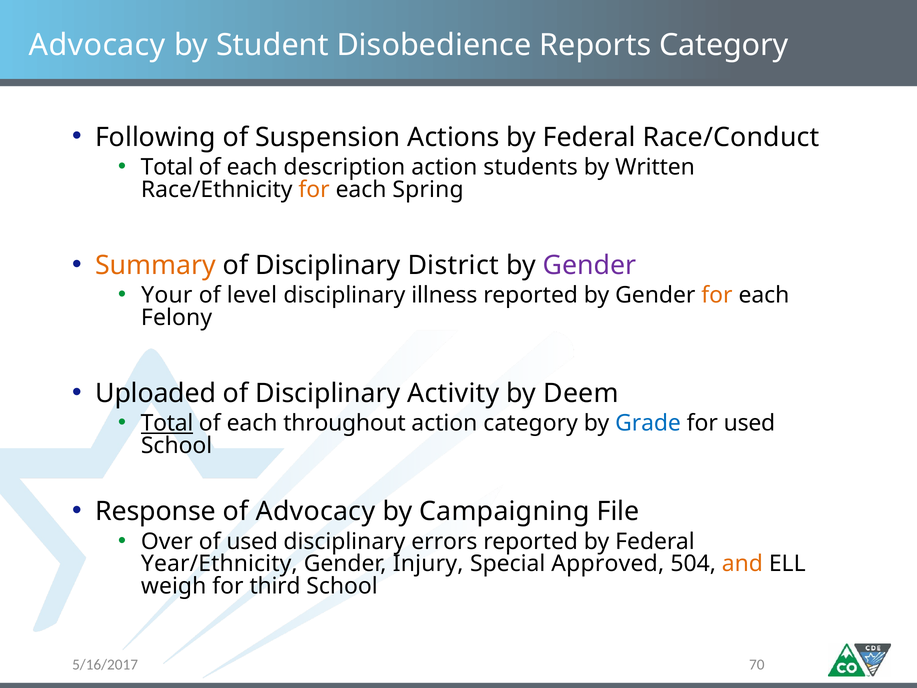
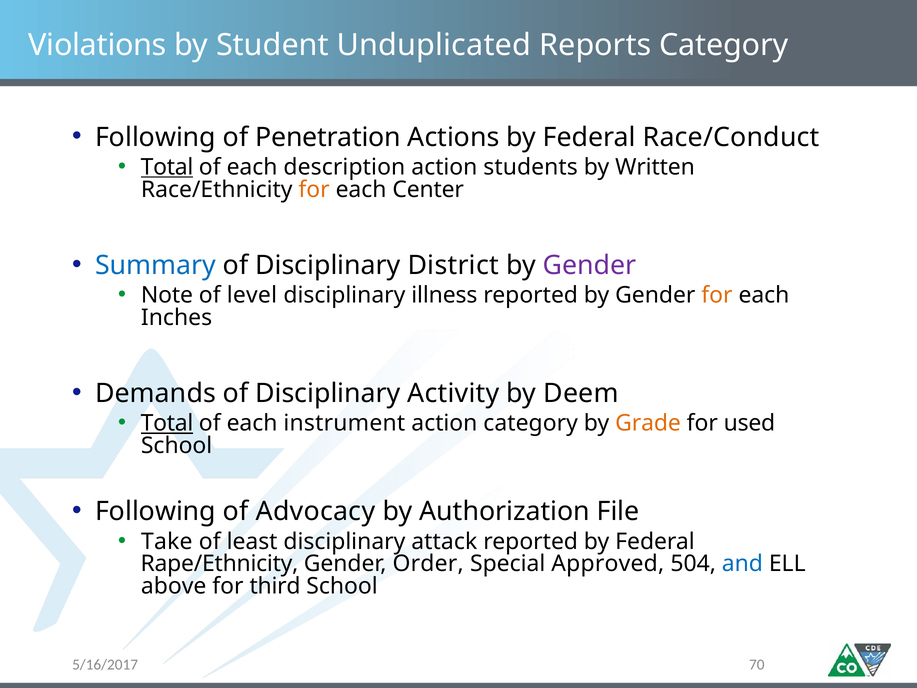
Advocacy: Advocacy -> Violations (98, 45)
Disobedience: Disobedience -> Unduplicated (434, 45)
Suspension: Suspension -> Penetration (328, 137)
Total underline: none -> present (167, 167)
Spring: Spring -> Center (428, 189)
Summary colour: orange -> blue (156, 265)
Your: Your -> Note (167, 295)
Felony: Felony -> Inches (177, 317)
Uploaded: Uploaded -> Demands (155, 393)
throughout: throughout -> instrument (344, 423)
Grade colour: blue -> orange (648, 423)
Response: Response -> Following (156, 511)
Campaigning: Campaigning -> Authorization (505, 511)
Over: Over -> Take (167, 541)
of used: used -> least (252, 541)
errors: errors -> attack (444, 541)
Year/Ethnicity: Year/Ethnicity -> Rape/Ethnicity (219, 564)
Injury: Injury -> Order (428, 564)
and colour: orange -> blue (742, 564)
weigh: weigh -> above (174, 586)
